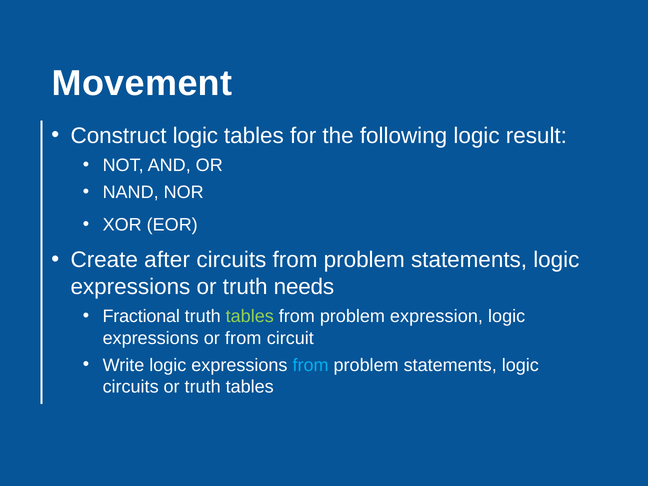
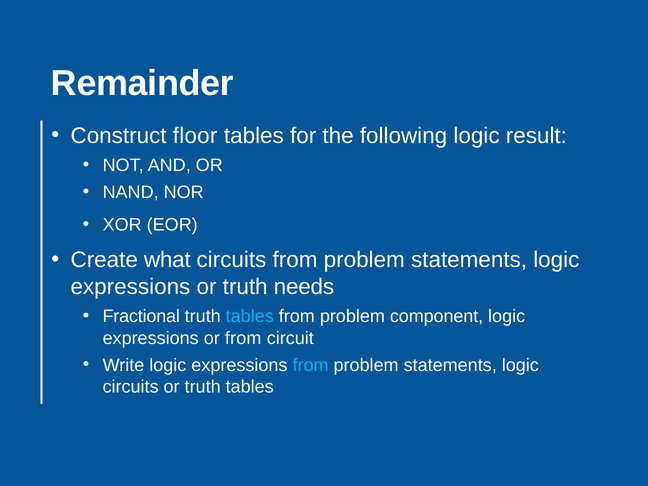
Movement: Movement -> Remainder (142, 83)
Construct logic: logic -> floor (195, 136)
after: after -> what (167, 260)
tables colour: light green -> light blue (250, 316)
expression: expression -> component (437, 316)
